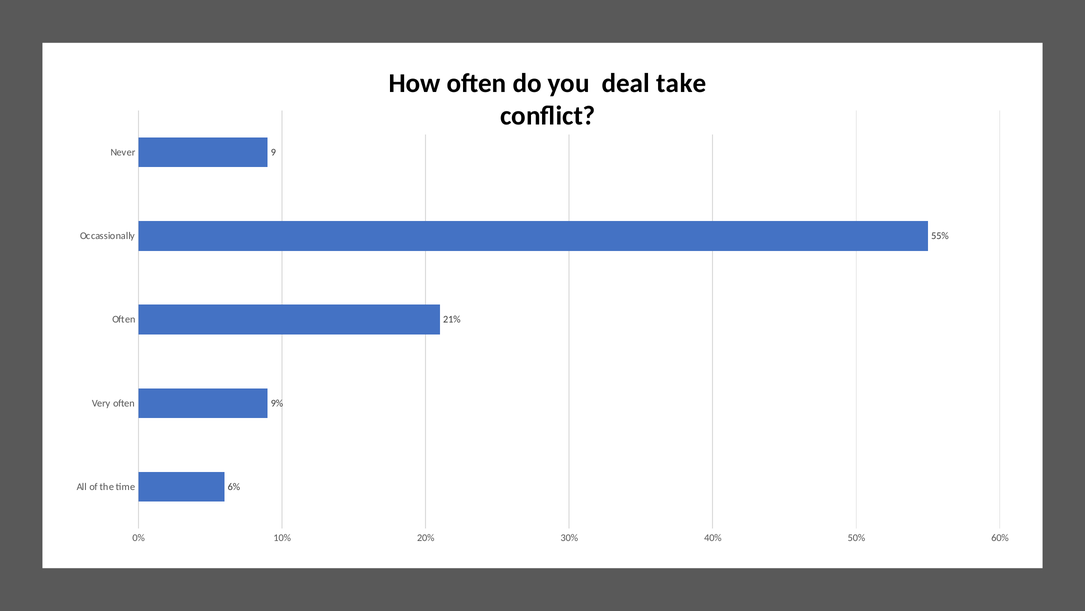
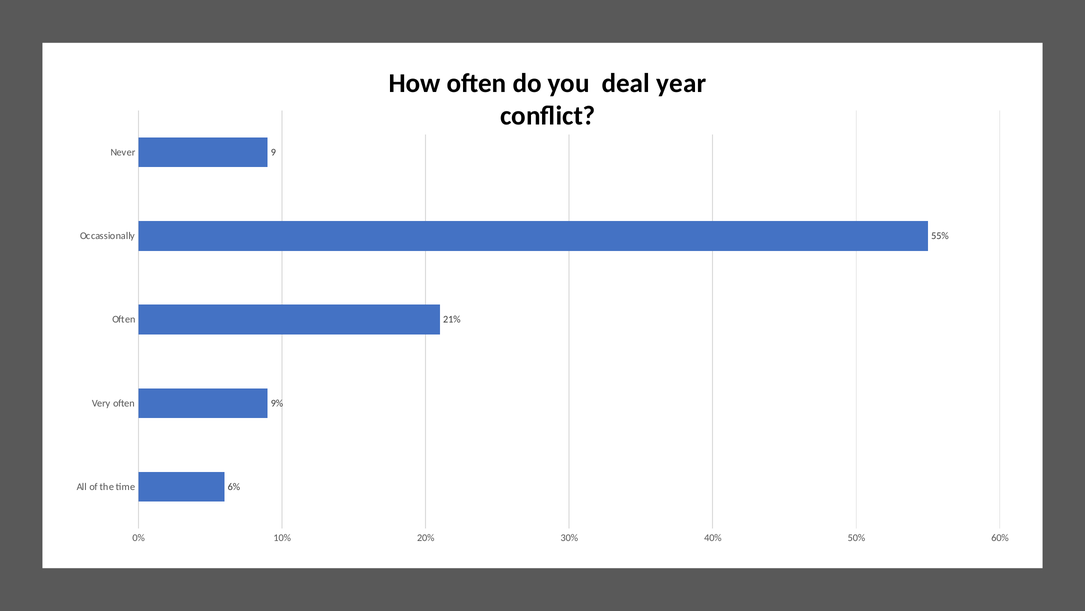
take: take -> year (681, 83)
